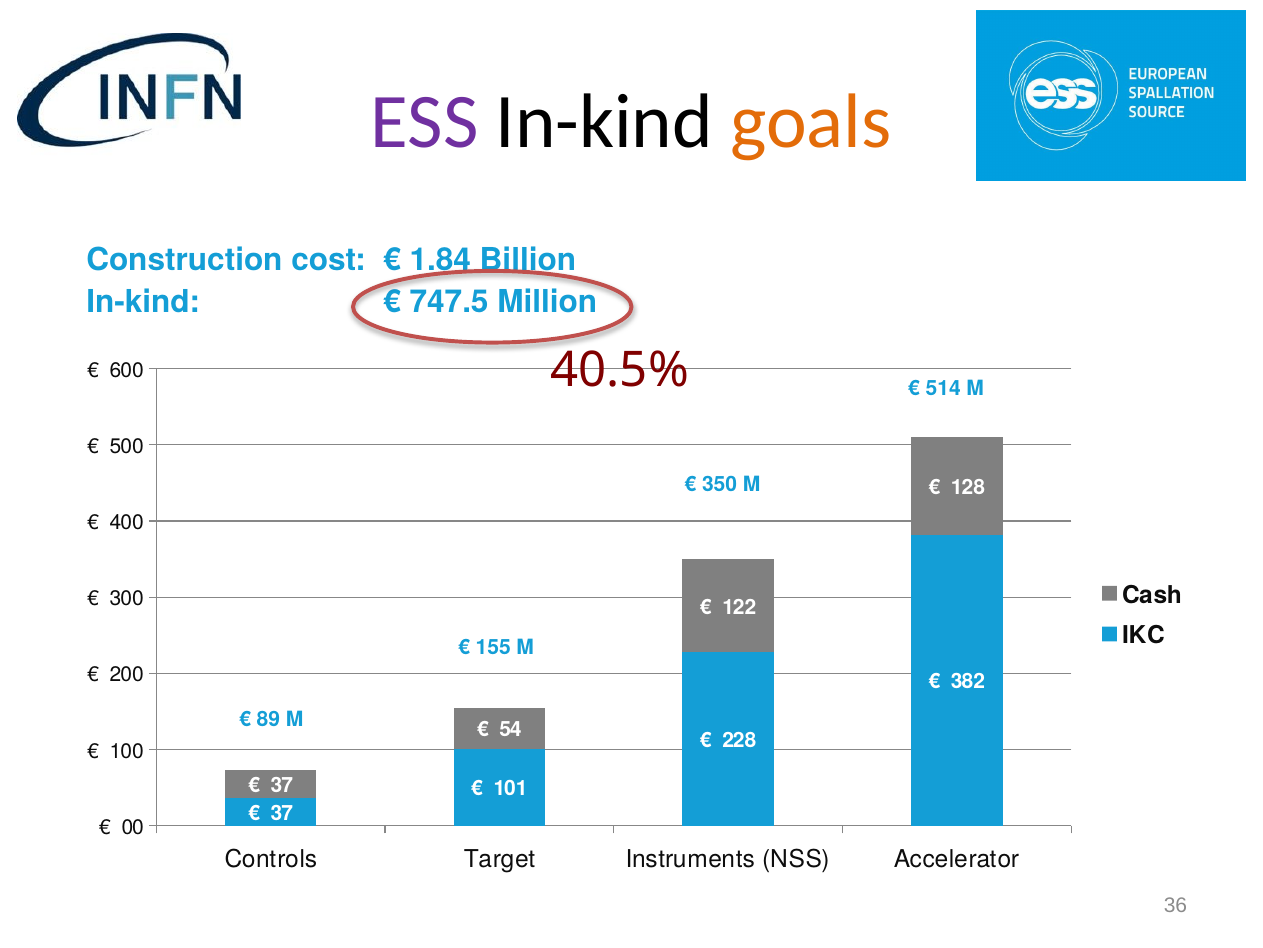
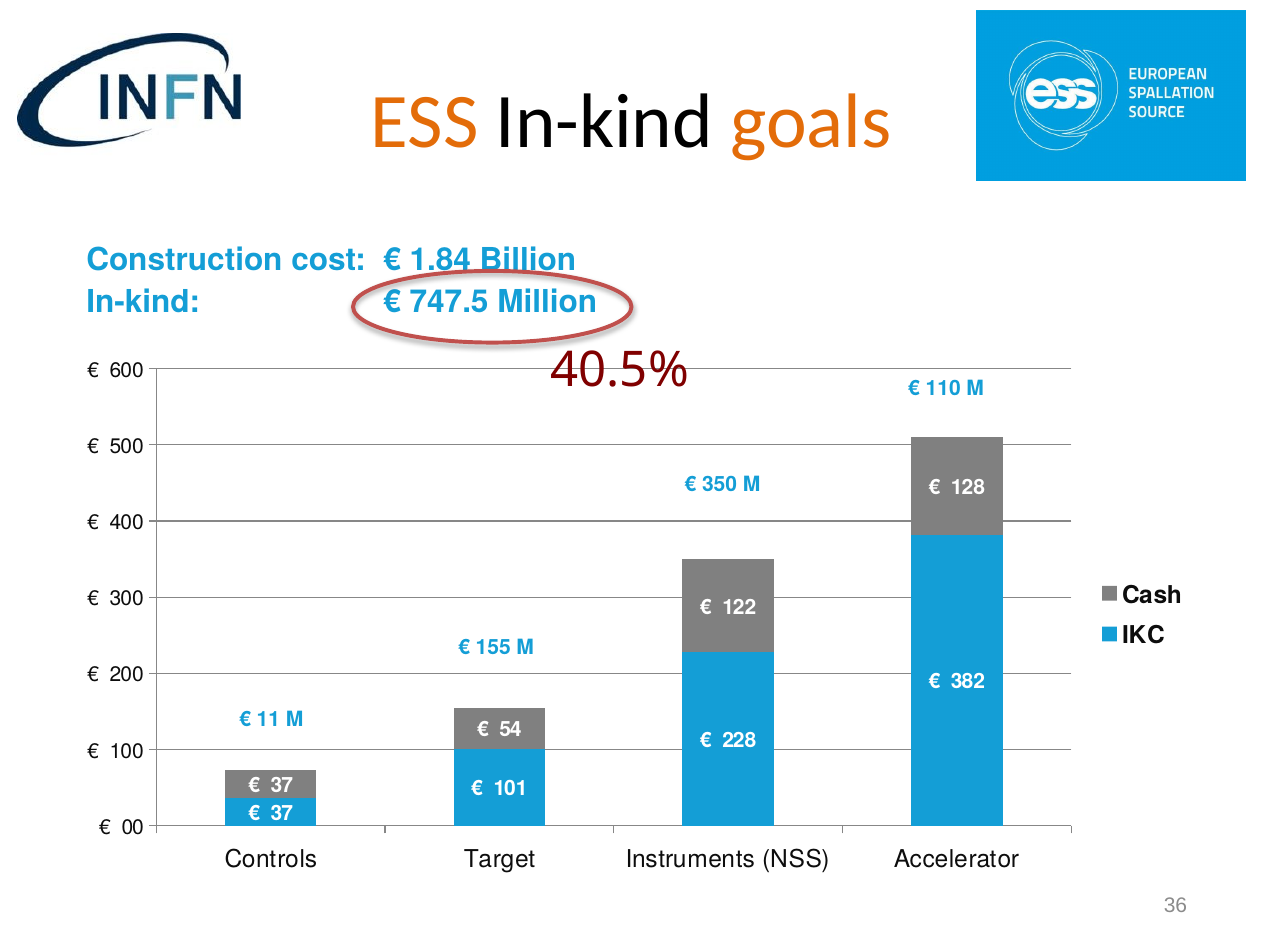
ESS colour: purple -> orange (424, 122)
514: 514 -> 110 (943, 388)
89: 89 -> 11 (268, 719)
